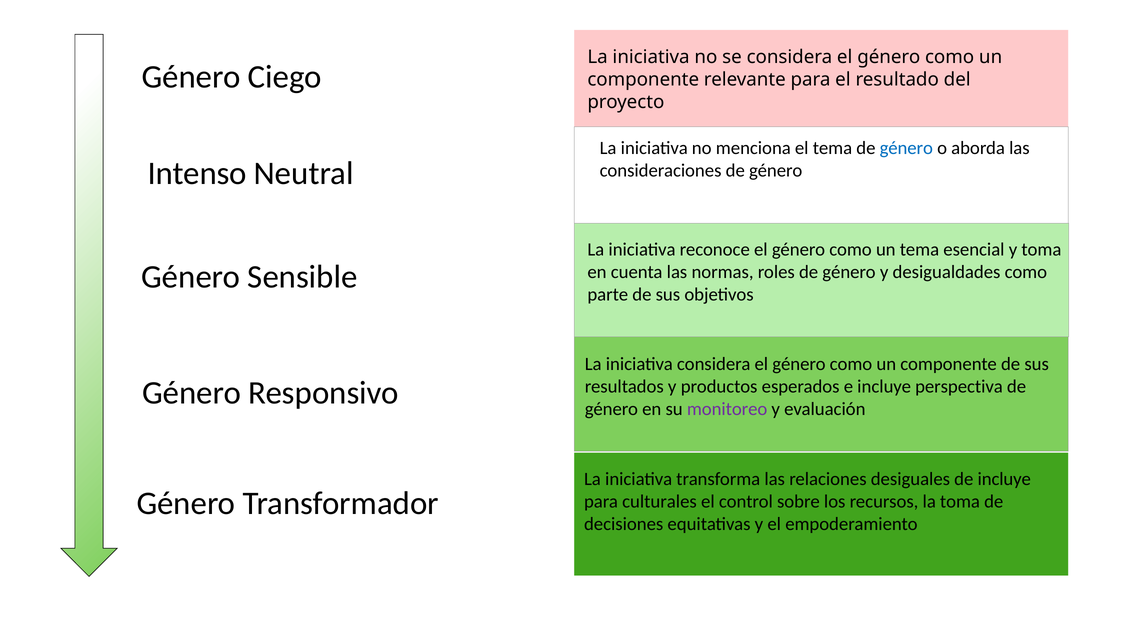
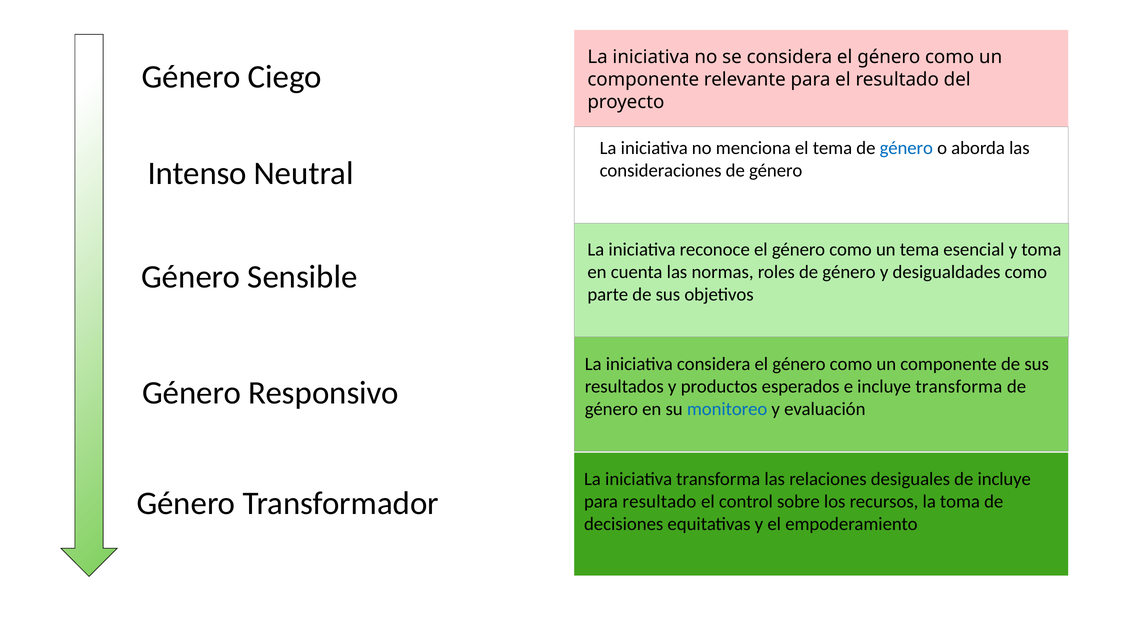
incluye perspectiva: perspectiva -> transforma (959, 387)
monitoreo colour: purple -> blue (727, 409)
para culturales: culturales -> resultado (659, 501)
